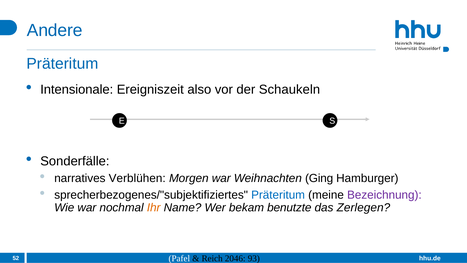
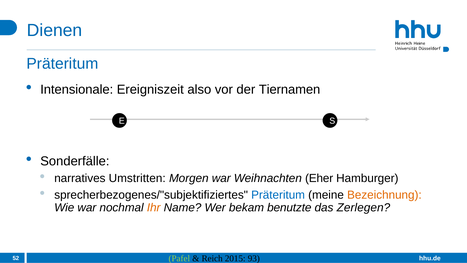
Andere: Andere -> Dienen (55, 30)
Schaukeln: Schaukeln -> Tiernamen (290, 90)
Verblühen: Verblühen -> Umstritten (137, 178)
Ging: Ging -> Eher (319, 178)
Bezeichnung colour: purple -> orange (384, 195)
Pafel colour: white -> light green (179, 259)
2046: 2046 -> 2015 (235, 259)
